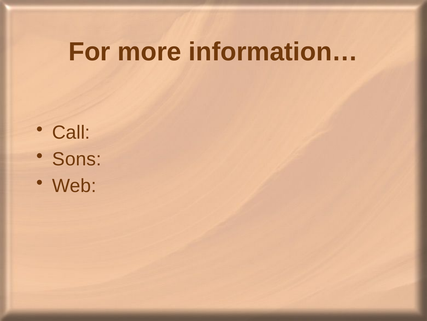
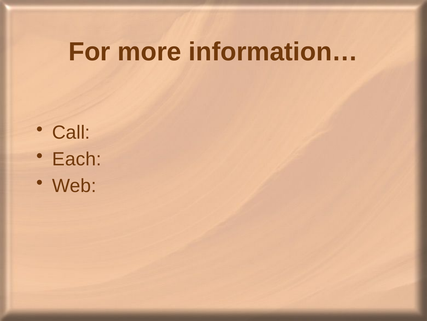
Sons: Sons -> Each (77, 159)
